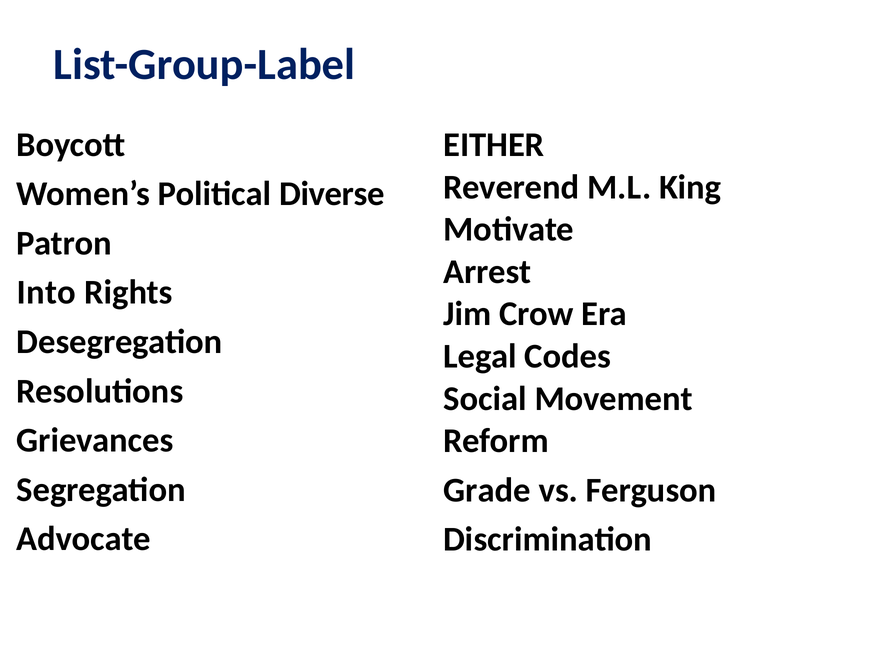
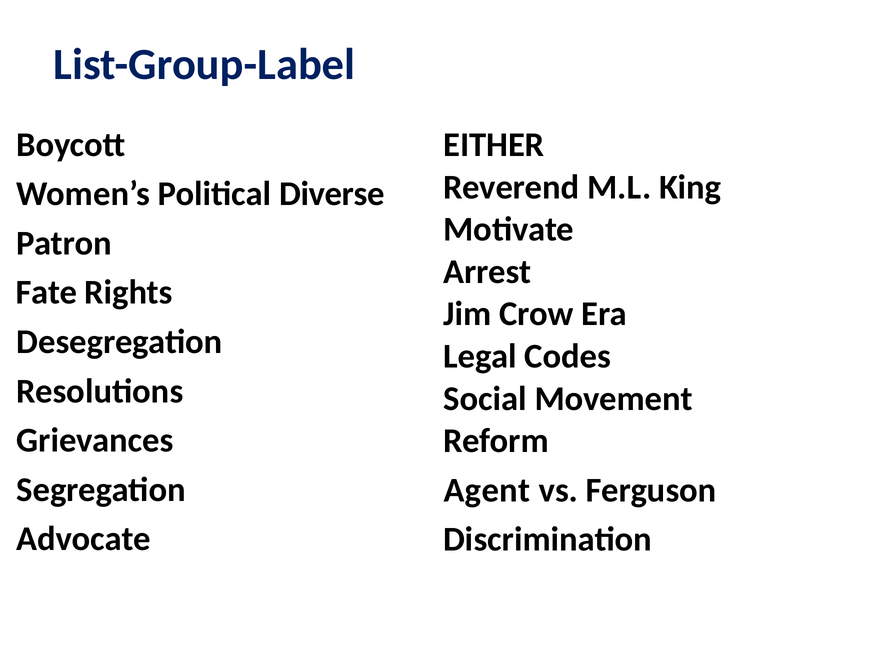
Into: Into -> Fate (47, 293)
Grade: Grade -> Agent (487, 490)
